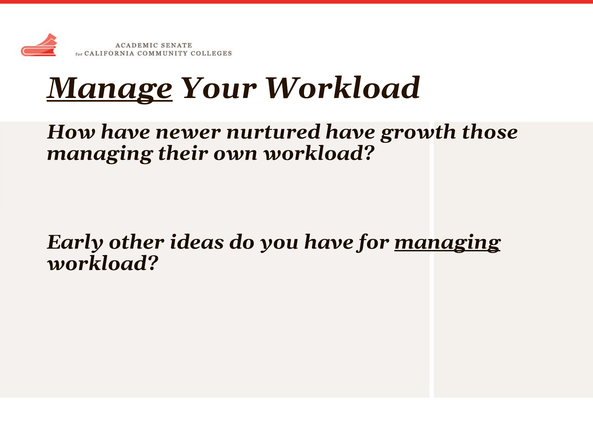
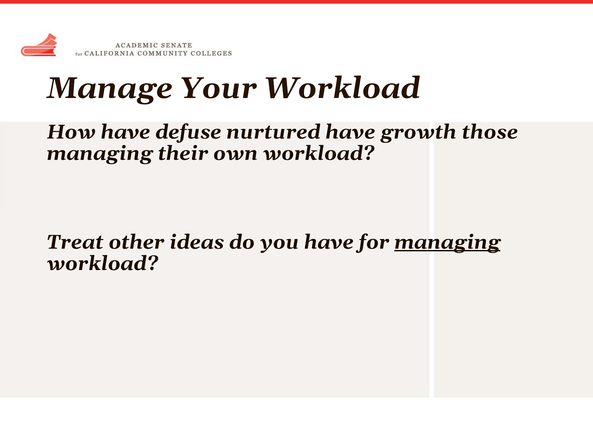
Manage underline: present -> none (110, 88)
newer: newer -> defuse (188, 132)
Early: Early -> Treat (75, 242)
